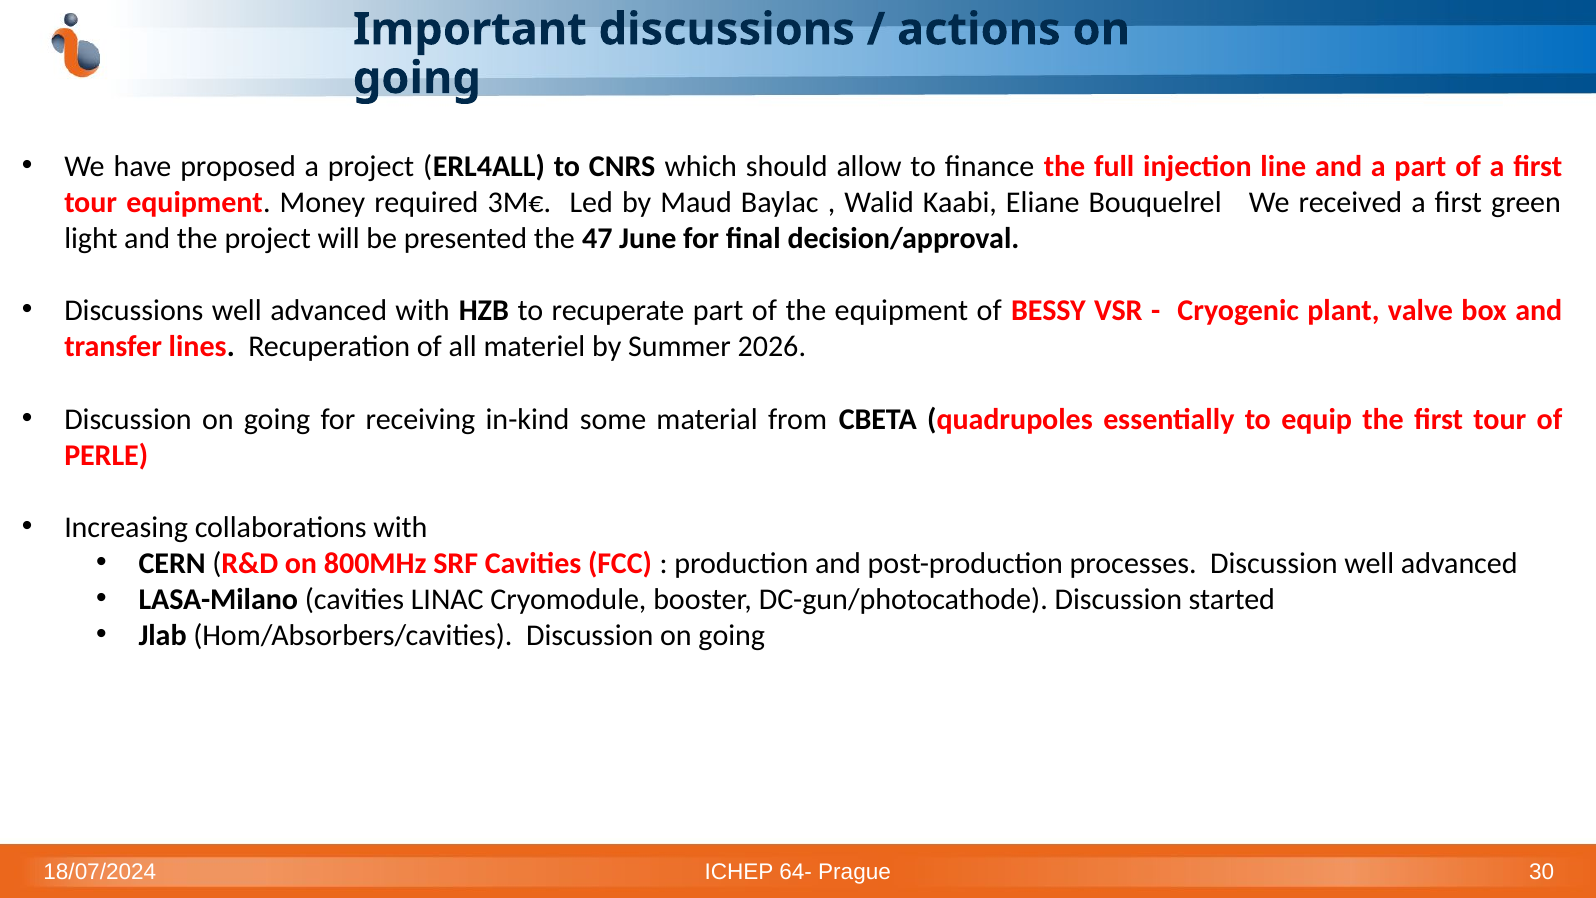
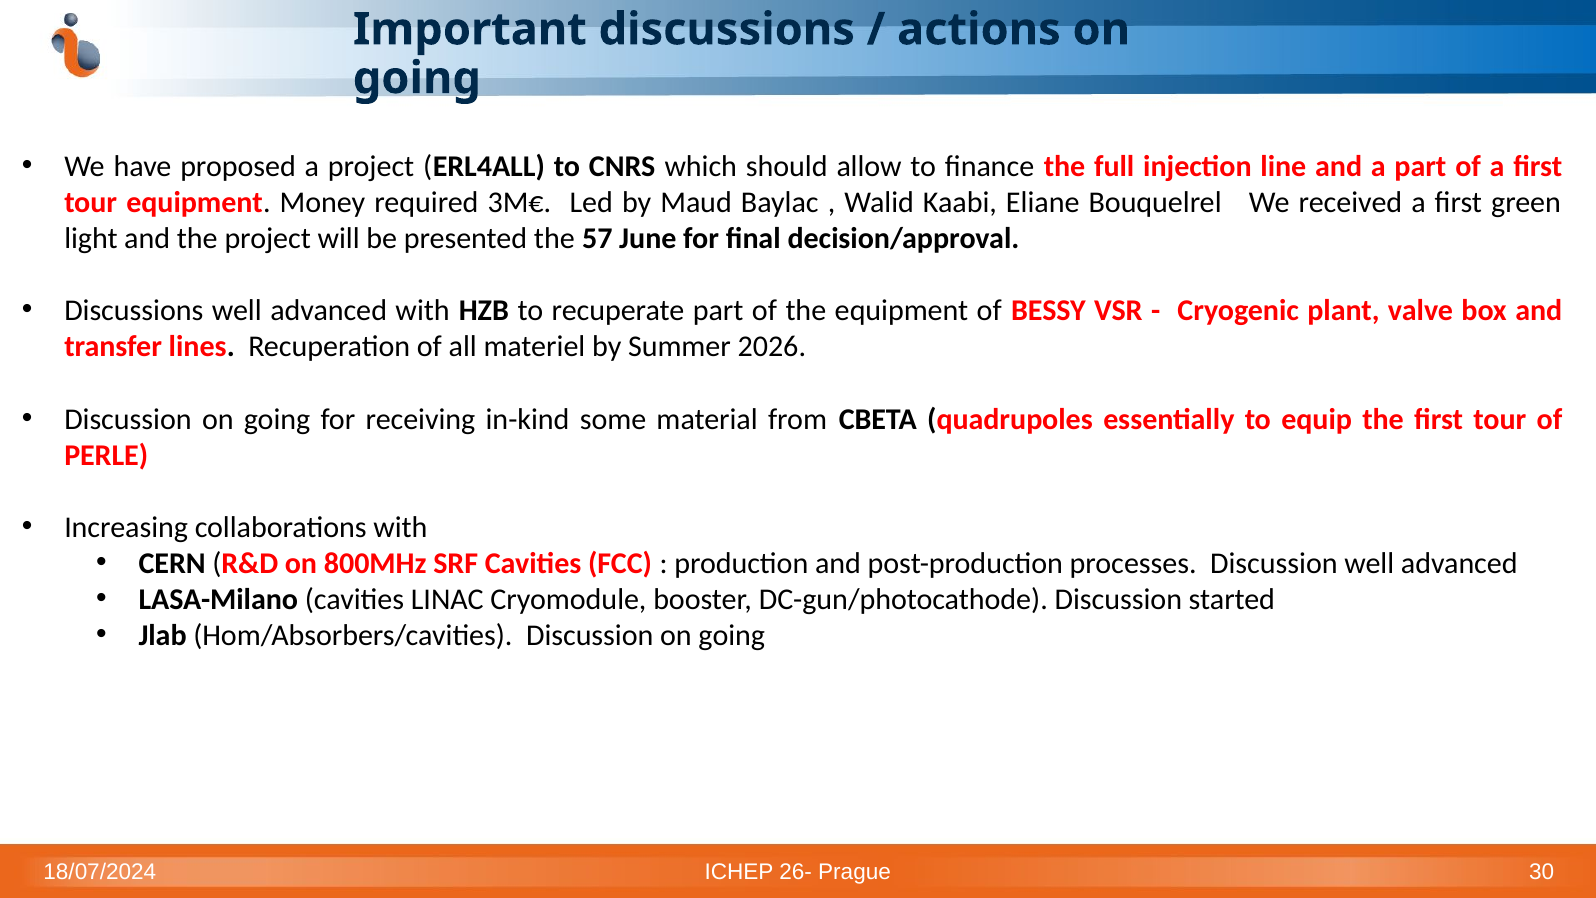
47: 47 -> 57 (597, 238)
64-: 64- -> 26- (796, 872)
